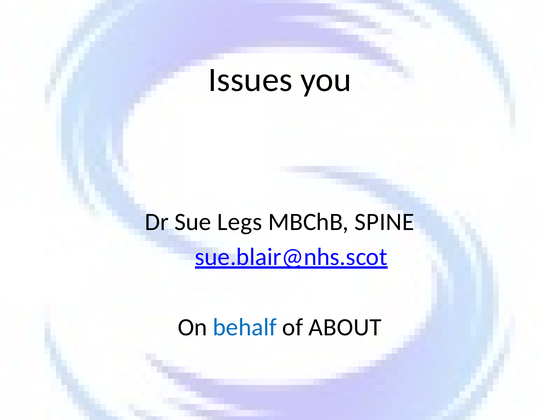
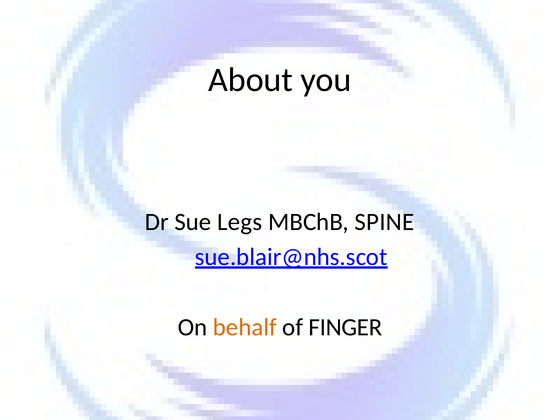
Issues: Issues -> About (251, 80)
behalf colour: blue -> orange (245, 327)
ABOUT: ABOUT -> FINGER (345, 327)
